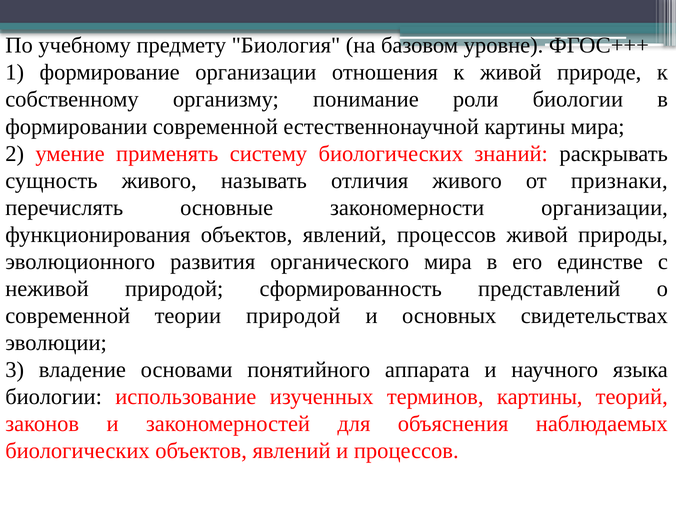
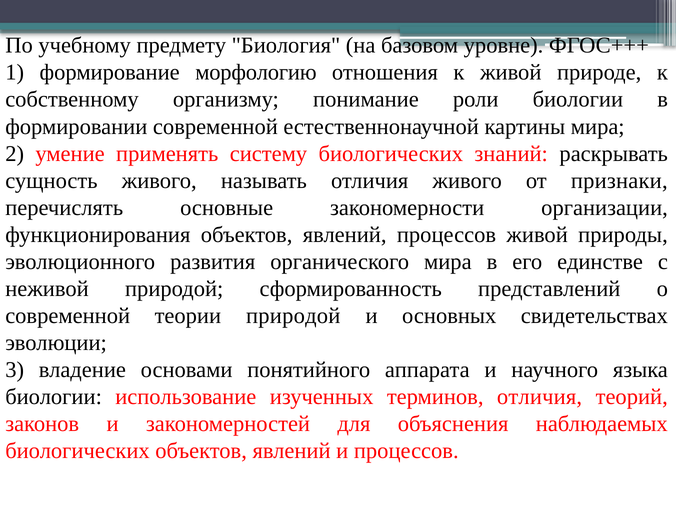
формирование организации: организации -> морфологию (256, 72)
терминов картины: картины -> отличия (540, 397)
